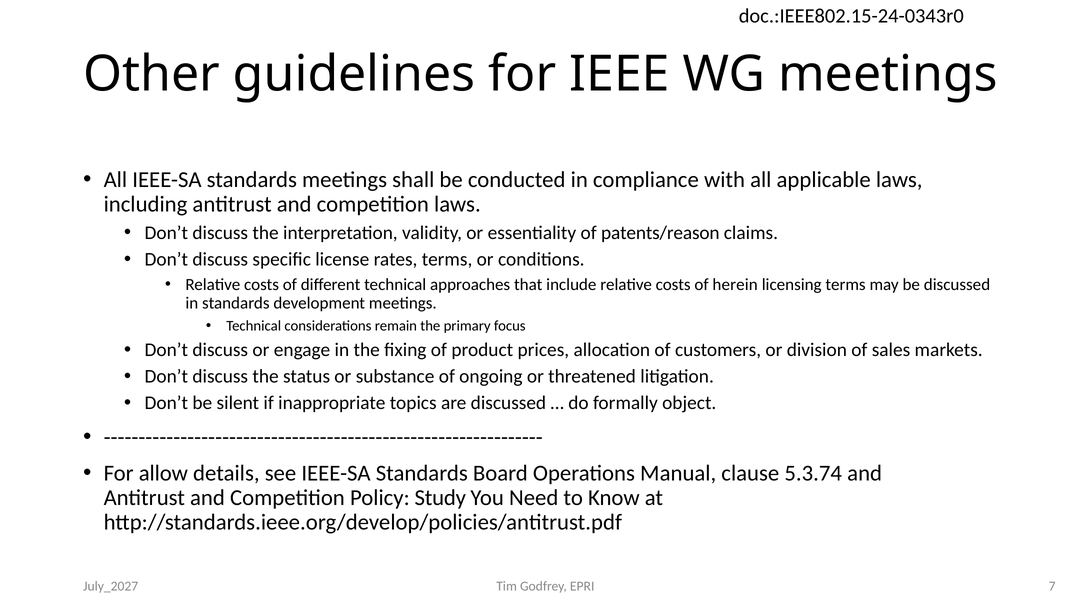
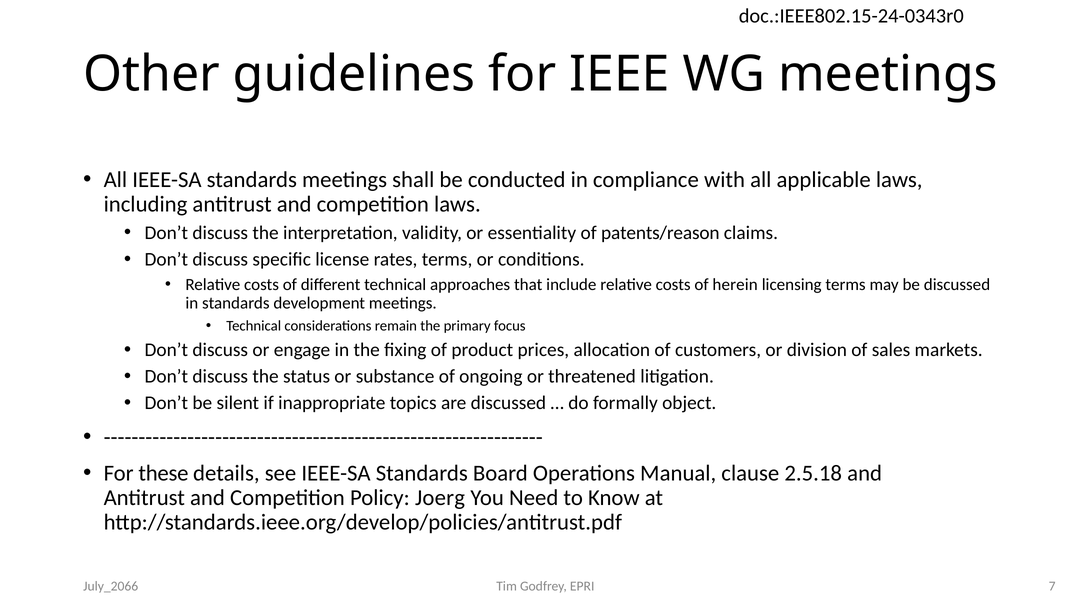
allow: allow -> these (163, 473)
5.3.74: 5.3.74 -> 2.5.18 (813, 473)
Study: Study -> Joerg (440, 497)
July_2027: July_2027 -> July_2066 (111, 586)
